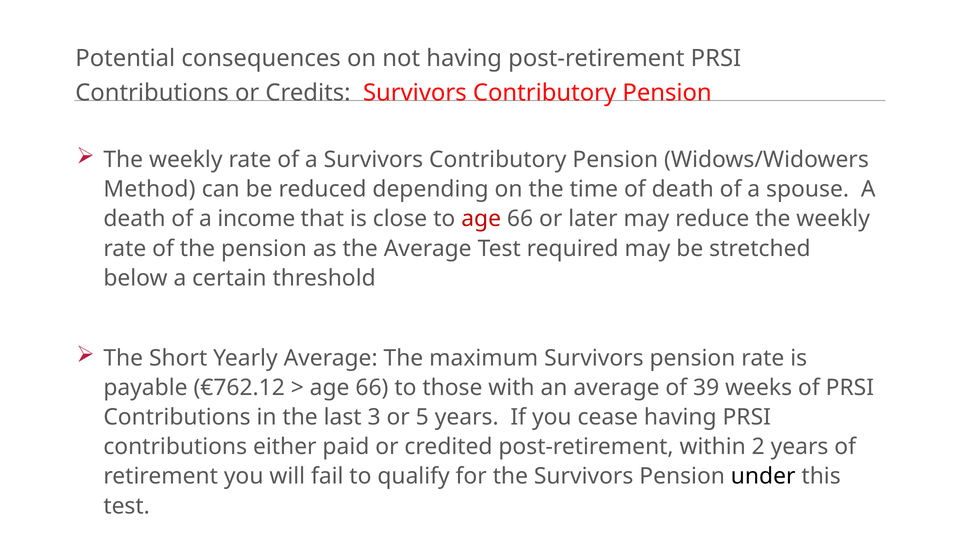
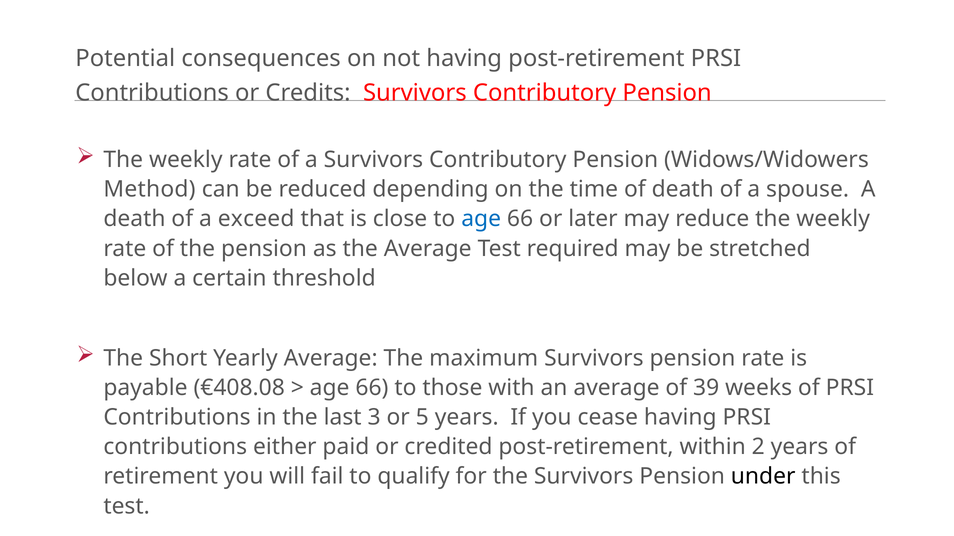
income: income -> exceed (256, 219)
age colour: red -> blue (481, 219)
€762.12: €762.12 -> €408.08 (239, 388)
